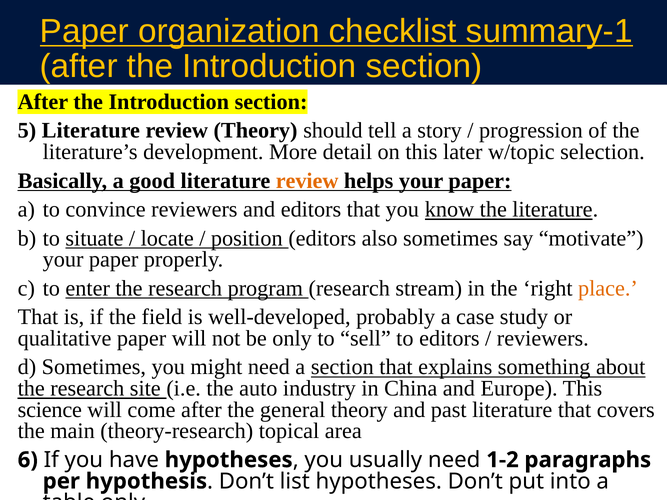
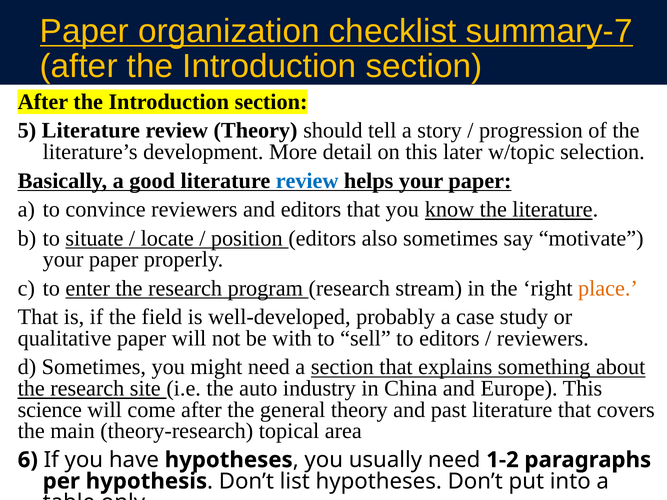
summary-1: summary-1 -> summary-7 (549, 31)
review colour: orange -> blue (307, 181)
be only: only -> with (292, 339)
